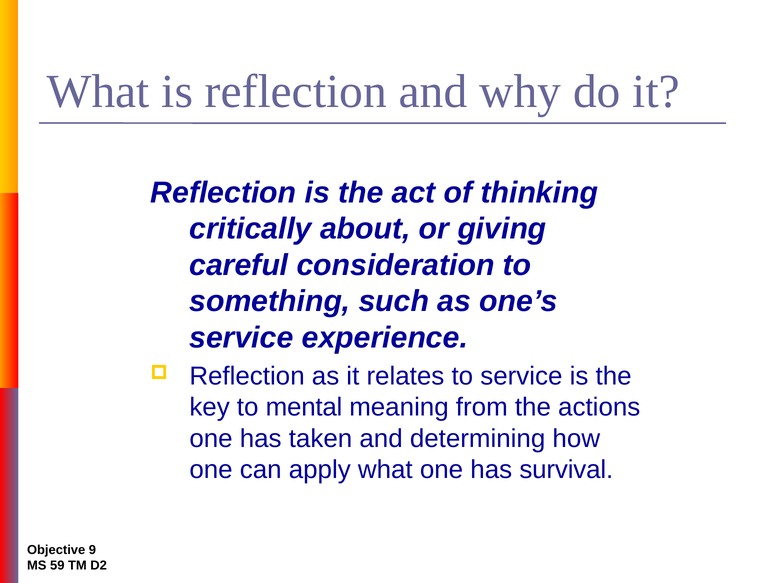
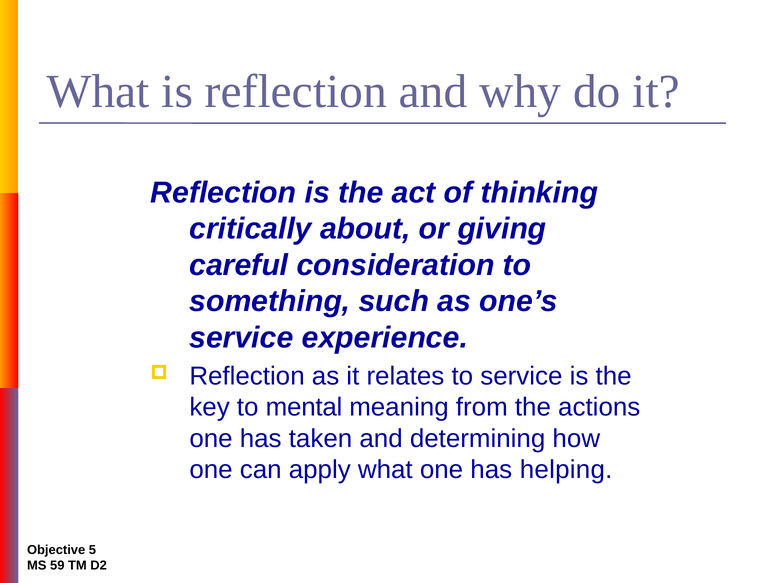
survival: survival -> helping (566, 470)
9: 9 -> 5 (92, 551)
